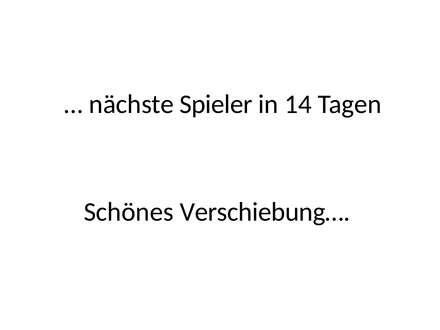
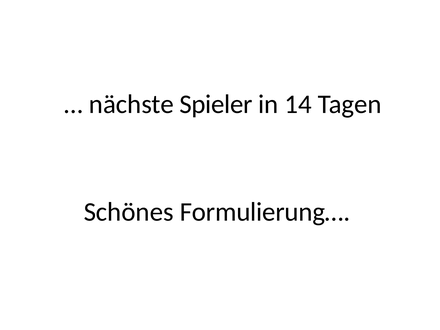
Verschiebung…: Verschiebung… -> Formulierung… (265, 212)
